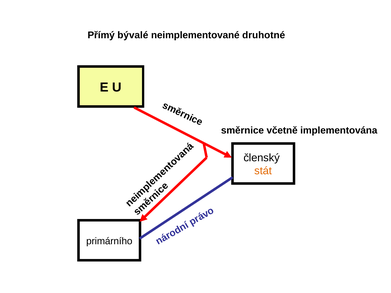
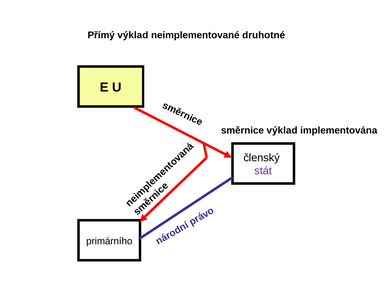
Přímý bývalé: bývalé -> výklad (133, 35)
včetně: včetně -> výklad (282, 131)
stát colour: orange -> purple (263, 171)
